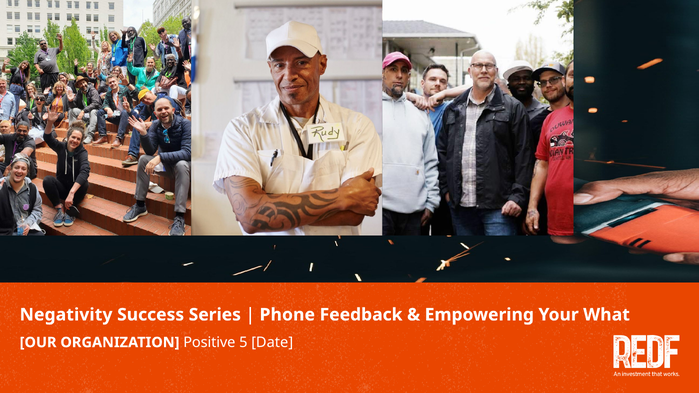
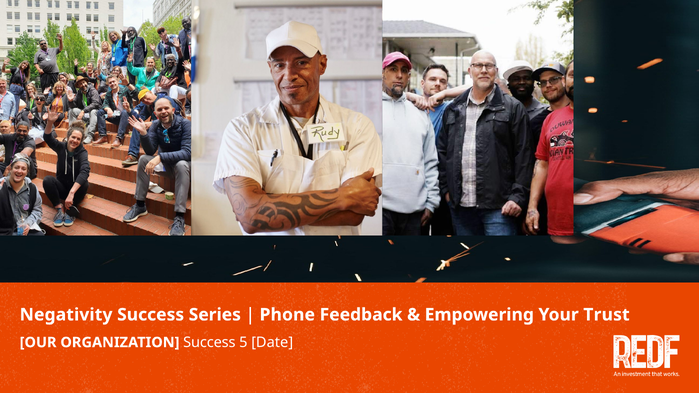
What: What -> Trust (607, 315)
ORGANIZATION Positive: Positive -> Success (209, 343)
